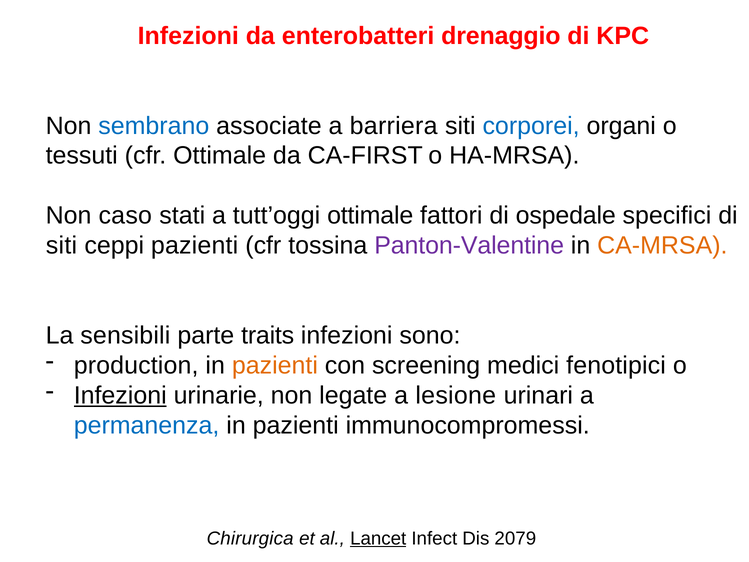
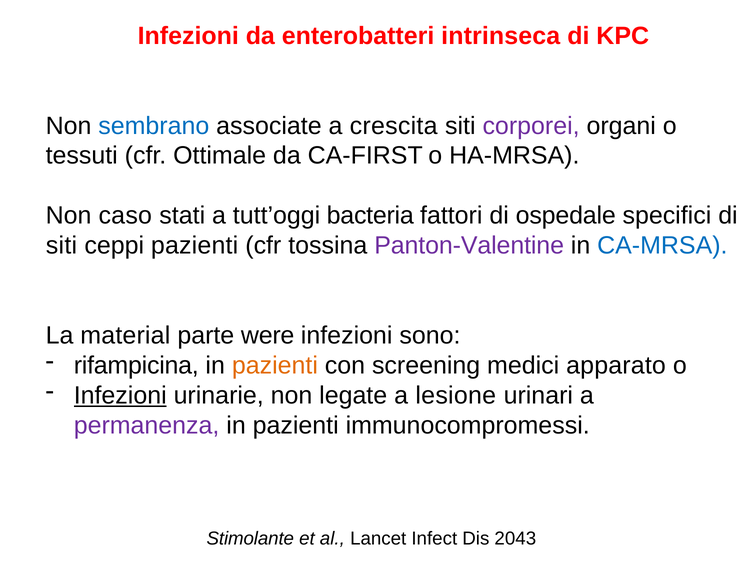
drenaggio: drenaggio -> intrinseca (501, 36)
barriera: barriera -> crescita (394, 126)
corporei colour: blue -> purple (531, 126)
tutt’oggi ottimale: ottimale -> bacteria (370, 216)
CA-MRSA colour: orange -> blue (662, 246)
sensibili: sensibili -> material (125, 335)
traits: traits -> were (268, 335)
production: production -> rifampicina (136, 365)
fenotipici: fenotipici -> apparato (616, 365)
permanenza colour: blue -> purple (147, 425)
Chirurgica: Chirurgica -> Stimolante (250, 538)
Lancet underline: present -> none (378, 538)
2079: 2079 -> 2043 (515, 538)
